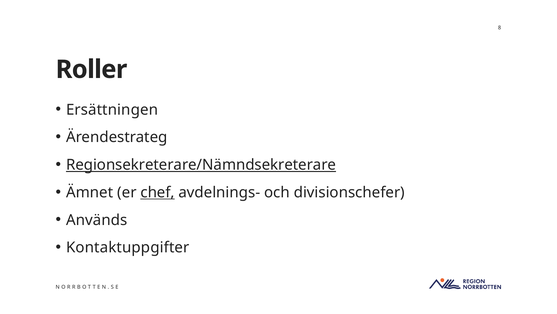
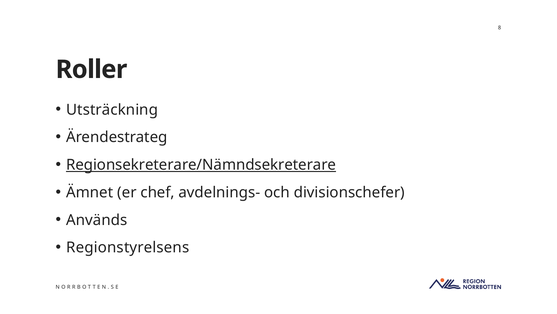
Ersättningen: Ersättningen -> Utsträckning (112, 110)
chef underline: present -> none (158, 192)
Kontaktuppgifter: Kontaktuppgifter -> Regionstyrelsens (128, 247)
